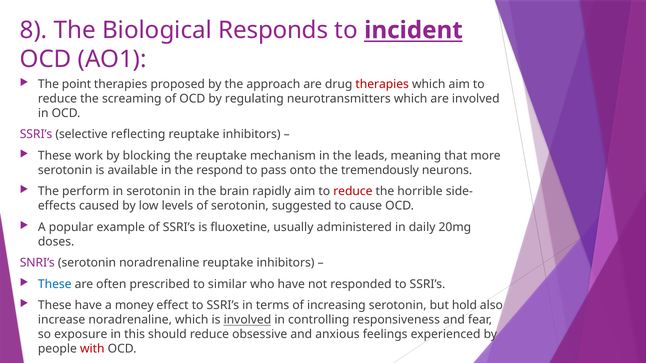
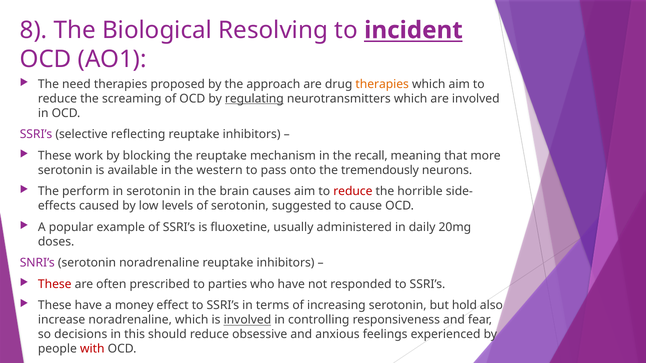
Responds: Responds -> Resolving (273, 30)
point: point -> need (76, 84)
therapies colour: red -> orange (382, 84)
regulating underline: none -> present (254, 99)
leads: leads -> recall (371, 156)
respond: respond -> western (220, 170)
rapidly: rapidly -> causes (272, 192)
These colour: blue -> red (55, 284)
similar: similar -> parties (228, 284)
exposure: exposure -> decisions (81, 335)
